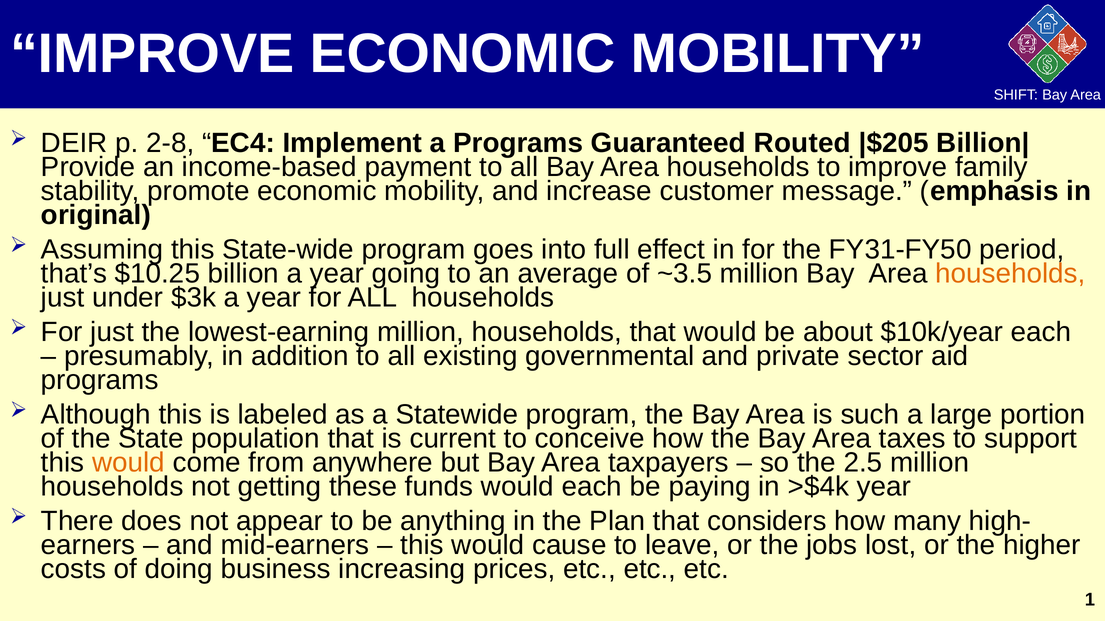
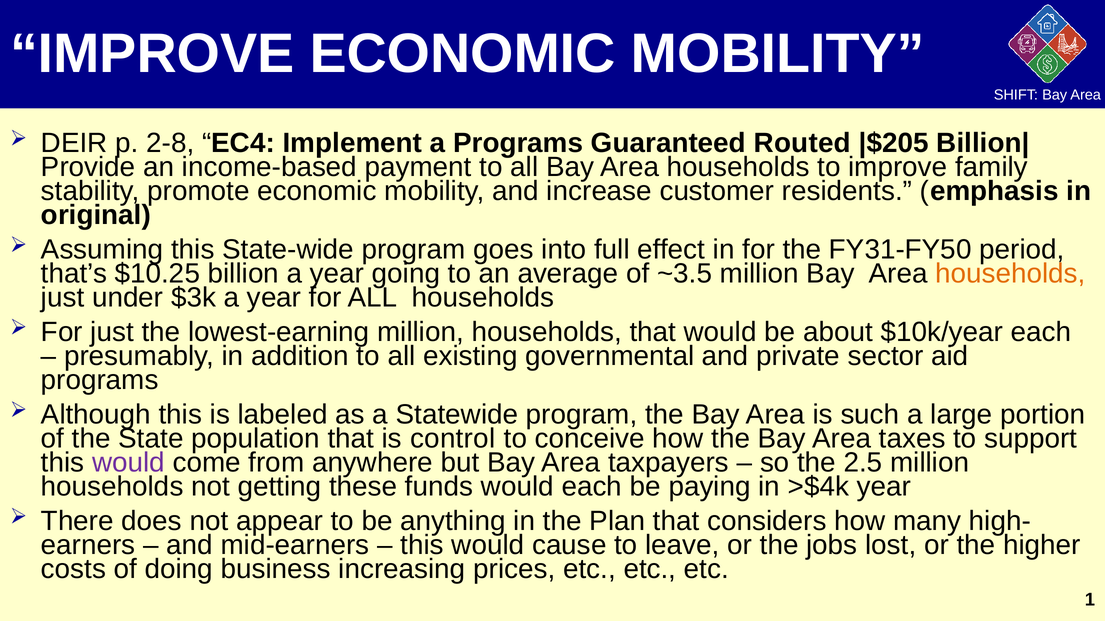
message: message -> residents (847, 191)
current: current -> control (453, 439)
would colour: orange -> purple (128, 463)
